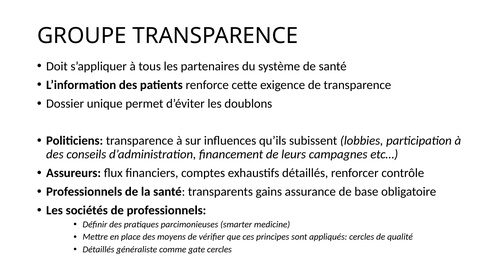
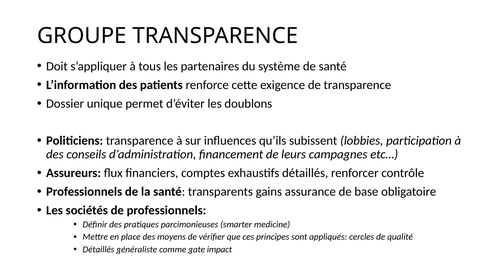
gate cercles: cercles -> impact (219, 250)
